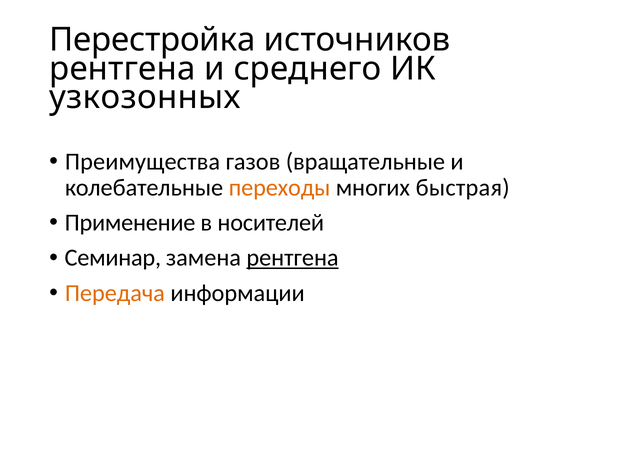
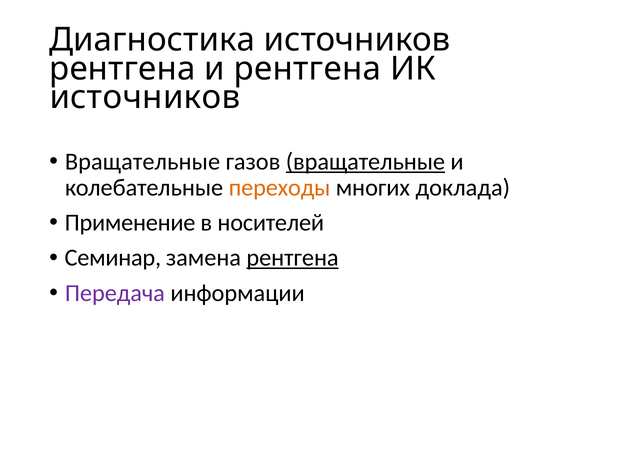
Перестройка: Перестройка -> Диагностика (152, 40)
и среднего: среднего -> рентгена (307, 69)
узкозонных: узкозонных -> источников (145, 97)
Преимущества: Преимущества -> Вращательные (143, 161)
вращательные underline: none -> present (365, 161)
быстрая: быстрая -> доклада (463, 188)
Передача colour: orange -> purple (115, 293)
